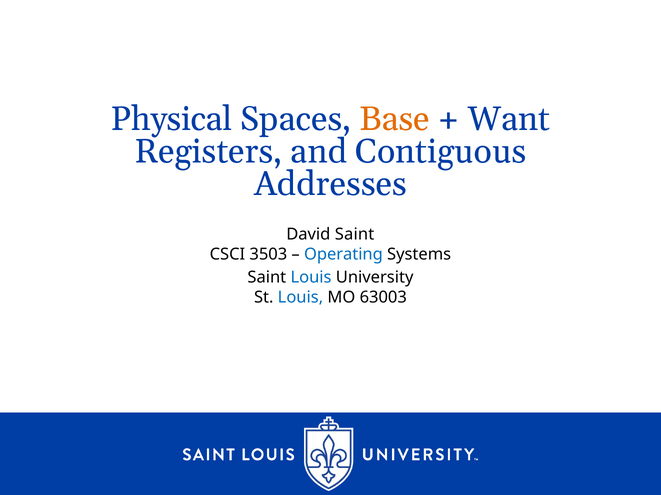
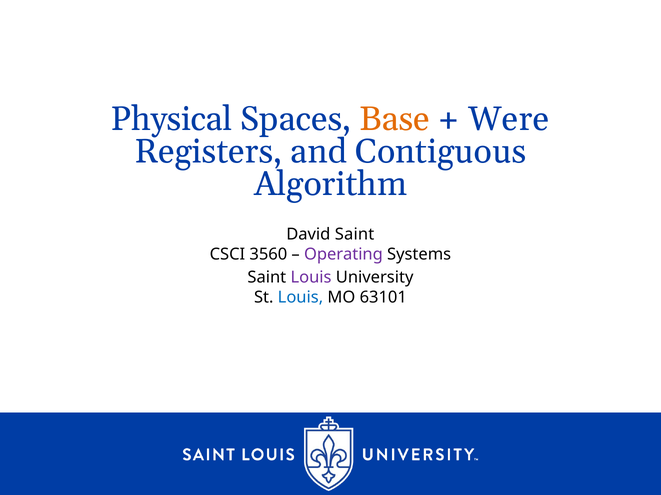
Want: Want -> Were (509, 119)
Addresses: Addresses -> Algorithm (330, 184)
3503: 3503 -> 3560 (268, 255)
Operating colour: blue -> purple (343, 255)
Louis colour: blue -> purple (311, 278)
63003: 63003 -> 63101 (383, 298)
